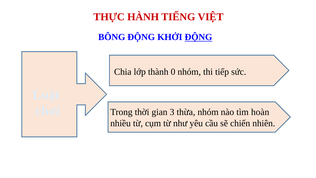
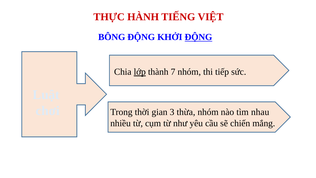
lớp underline: none -> present (140, 72)
0: 0 -> 7 (173, 72)
hoàn: hoàn -> nhau (260, 112)
nhiên: nhiên -> mắng (264, 123)
